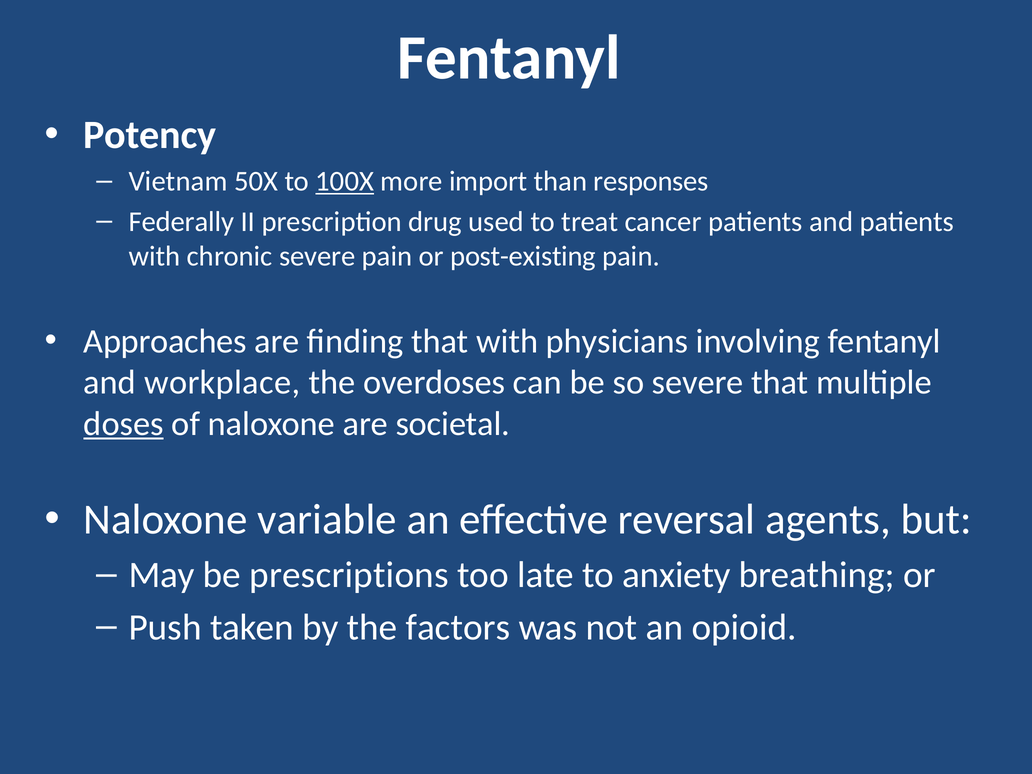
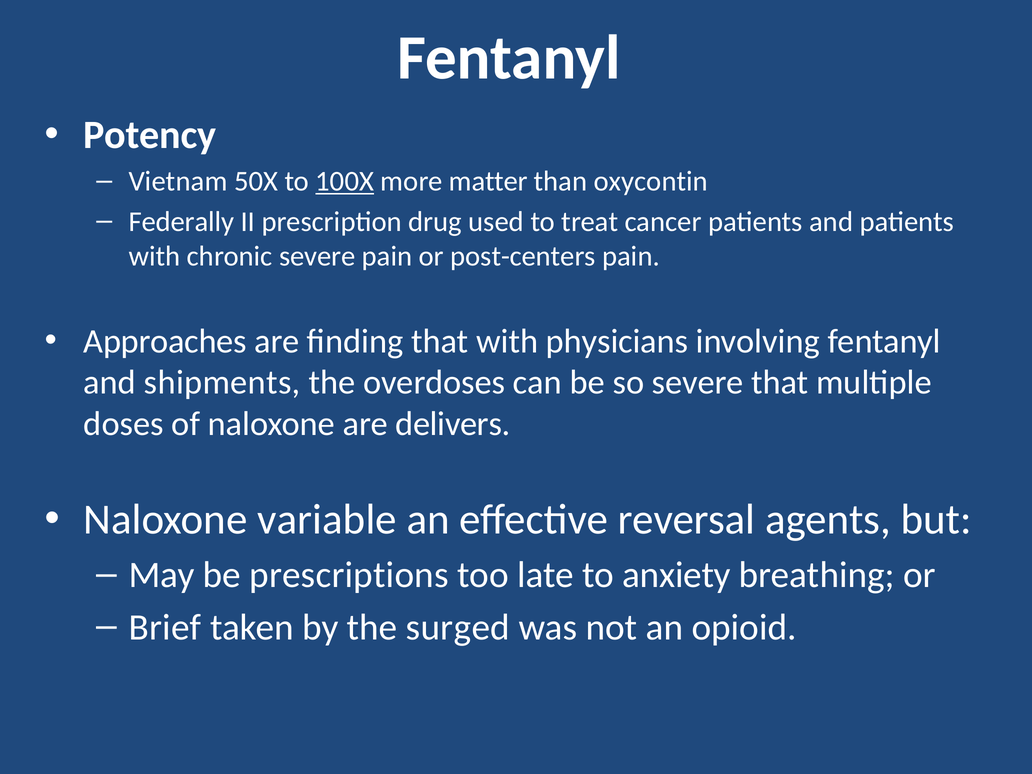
import: import -> matter (488, 181)
responses: responses -> oxycontin (651, 181)
post-existing: post-existing -> post-centers (523, 256)
workplace: workplace -> shipments (222, 383)
doses underline: present -> none (124, 424)
societal: societal -> delivers (453, 424)
Push: Push -> Brief (165, 627)
factors: factors -> surged (458, 627)
